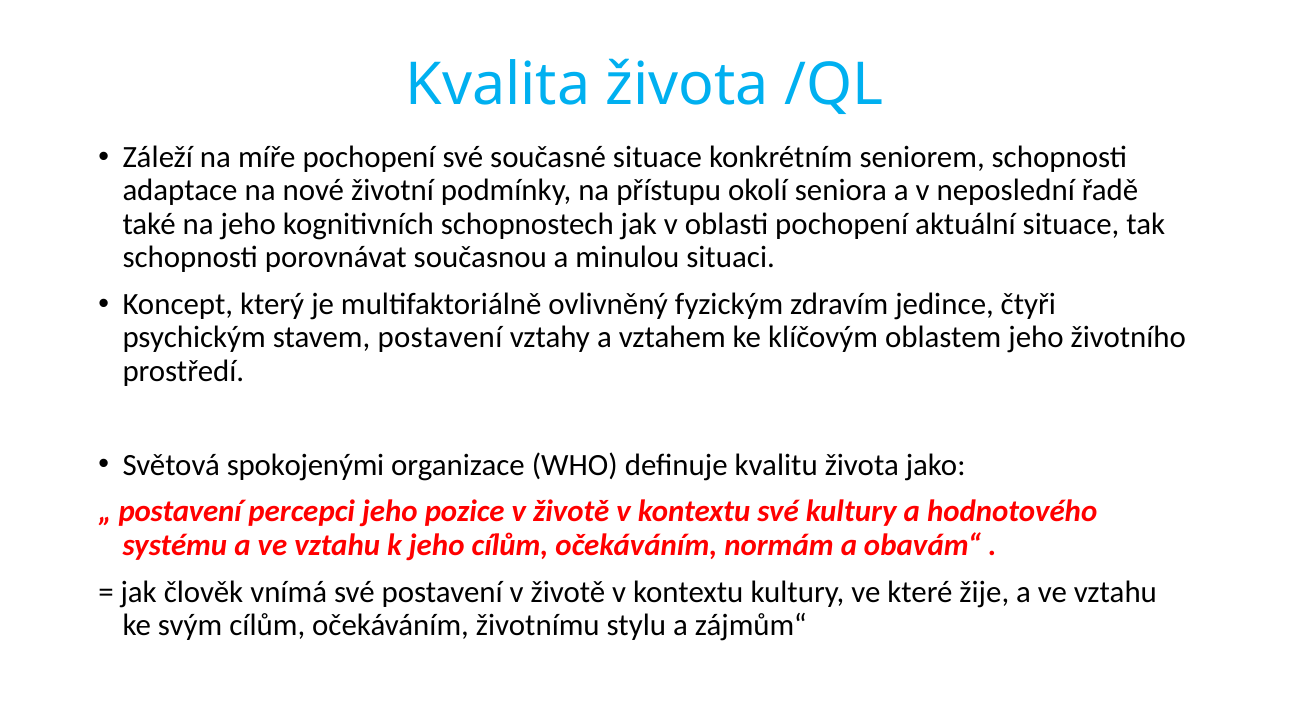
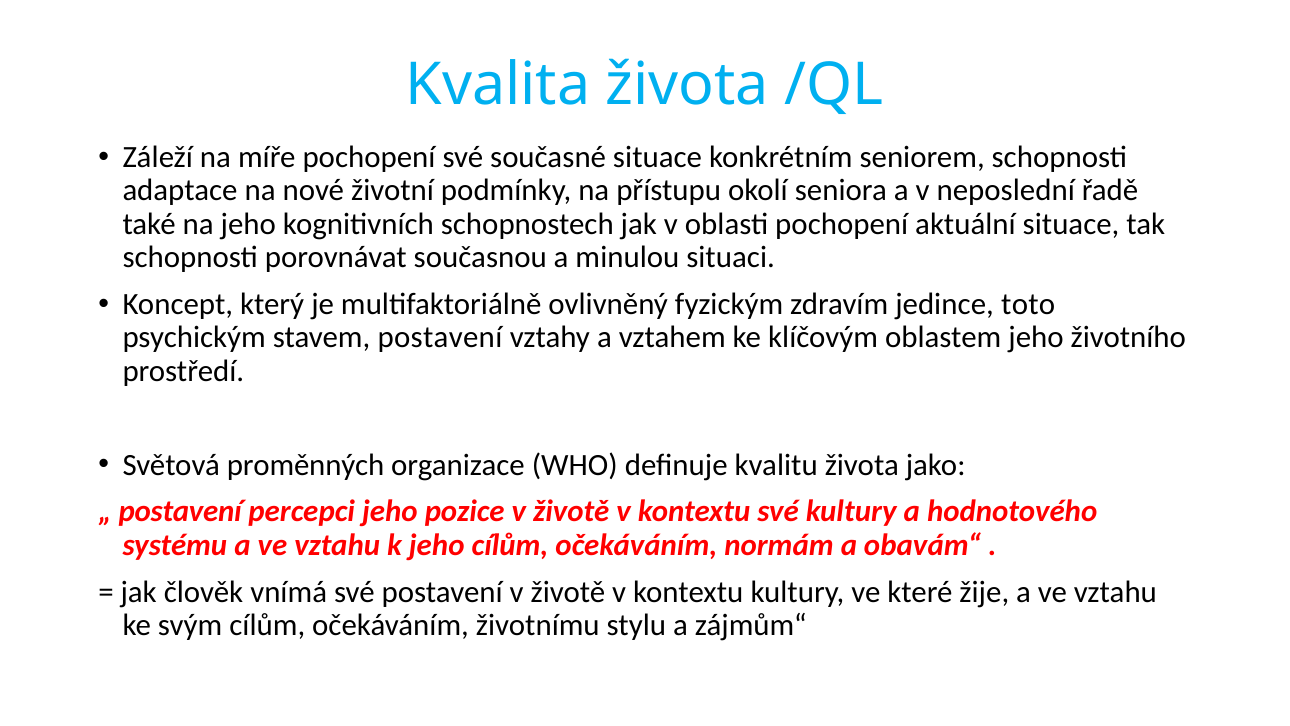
čtyři: čtyři -> toto (1028, 304)
spokojenými: spokojenými -> proměnných (306, 465)
